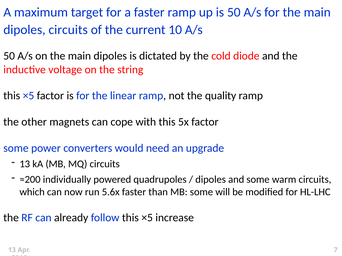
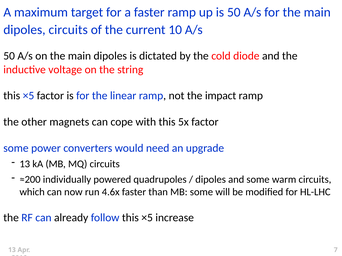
quality: quality -> impact (221, 96)
5.6x: 5.6x -> 4.6x (111, 192)
